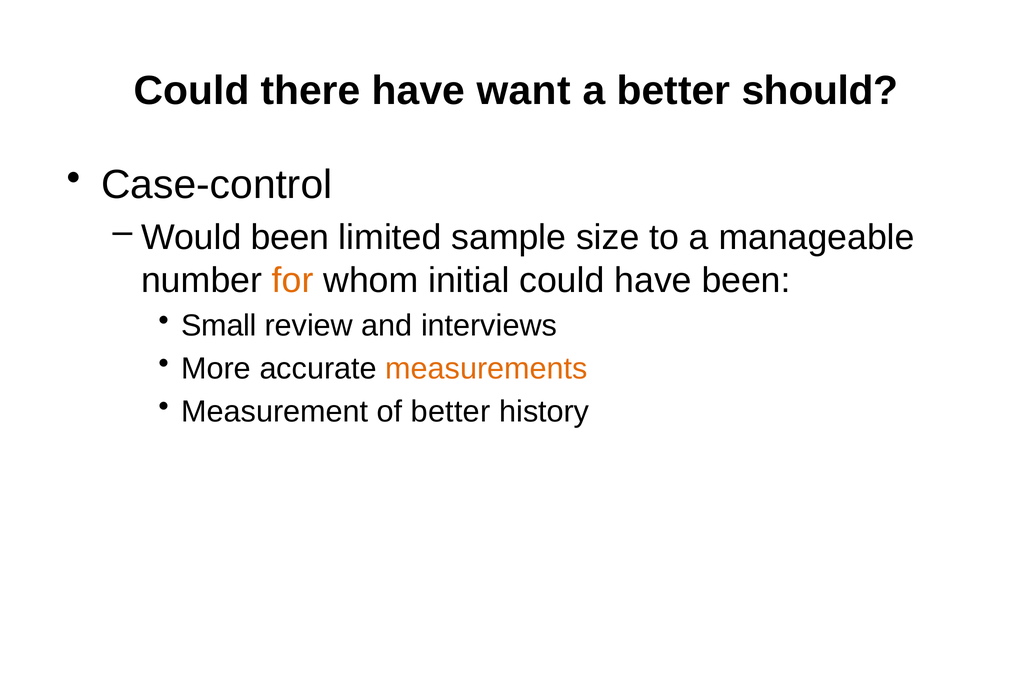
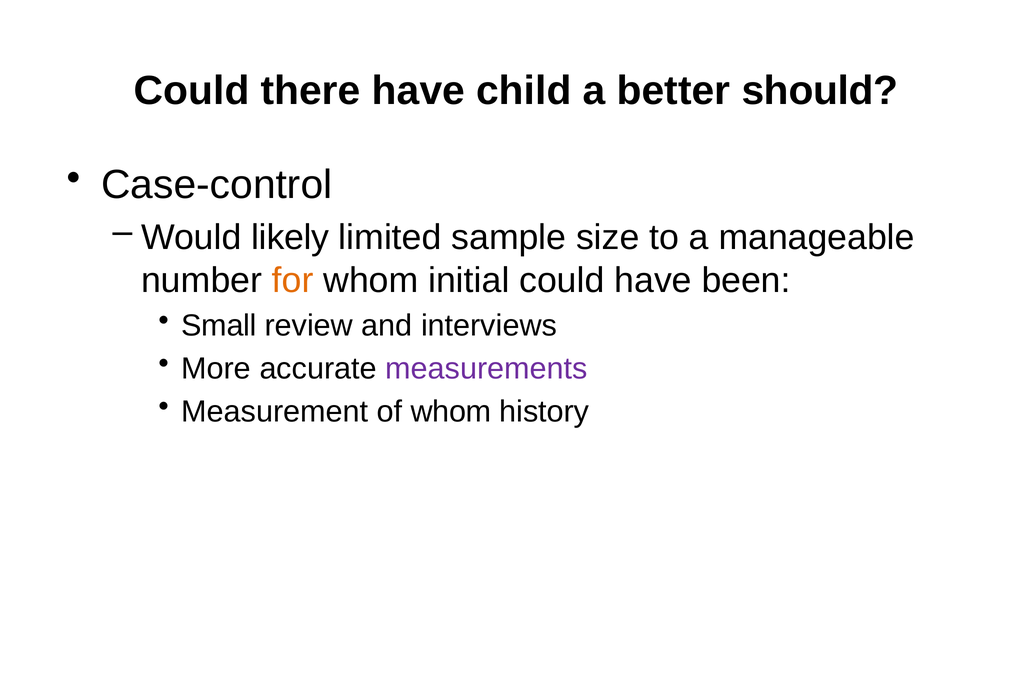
want: want -> child (524, 91)
Would been: been -> likely (290, 238)
measurements colour: orange -> purple (486, 369)
of better: better -> whom (451, 412)
